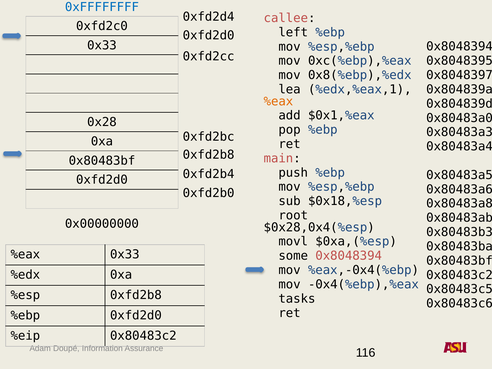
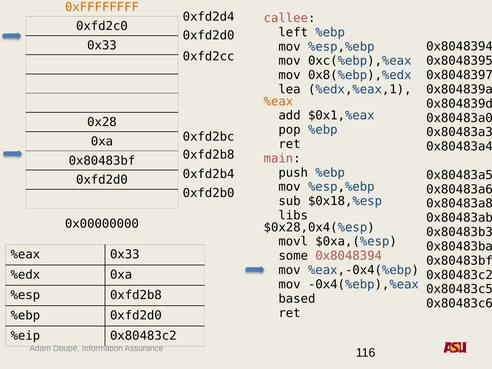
0xFFFFFFFF colour: blue -> orange (102, 7)
root: root -> libs (293, 215)
tasks: tasks -> based (297, 299)
